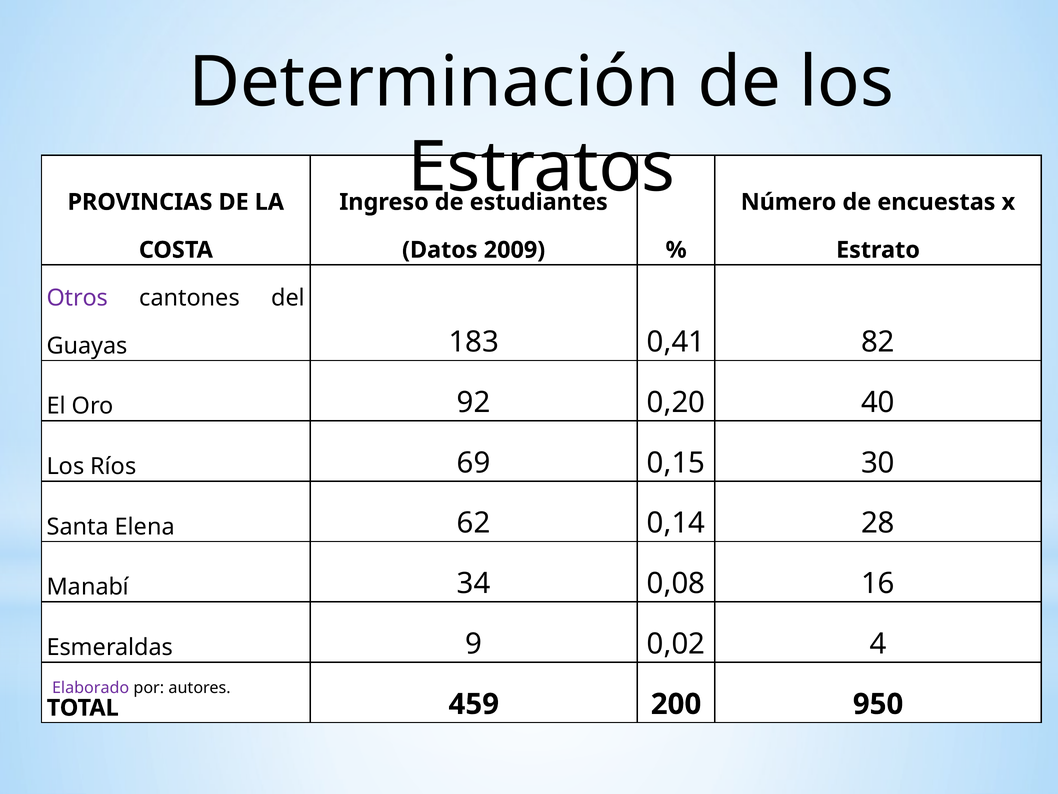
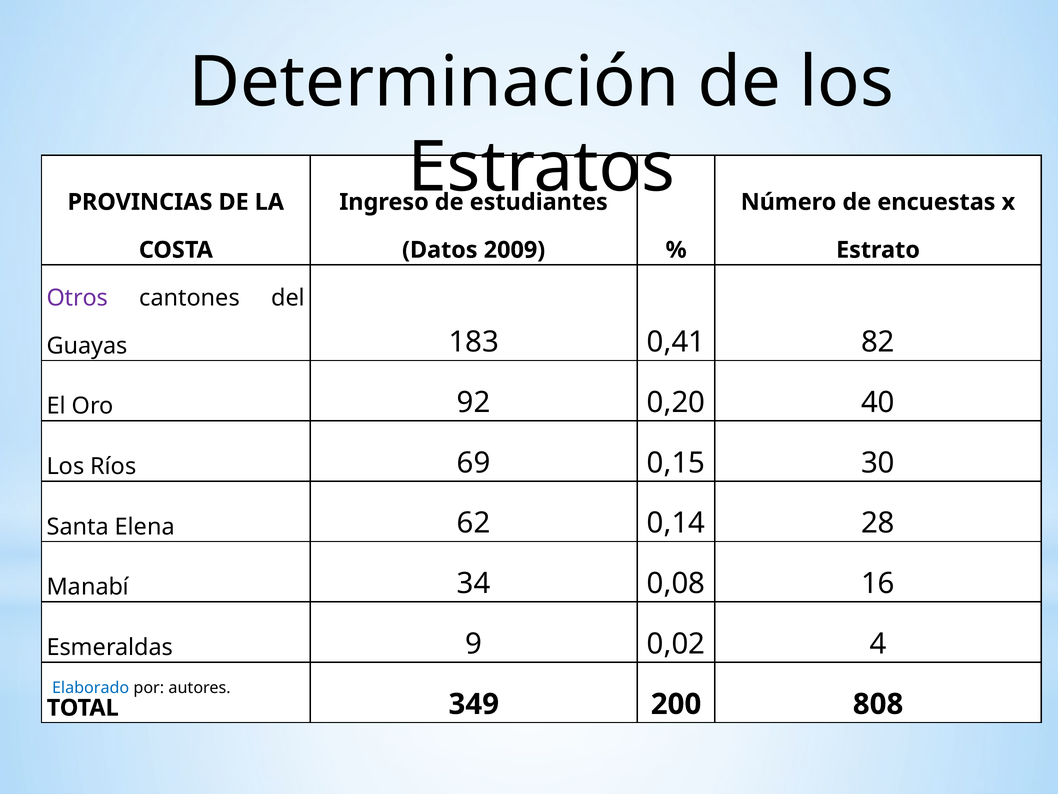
Elaborado colour: purple -> blue (91, 688)
459: 459 -> 349 (474, 704)
950: 950 -> 808 (878, 704)
